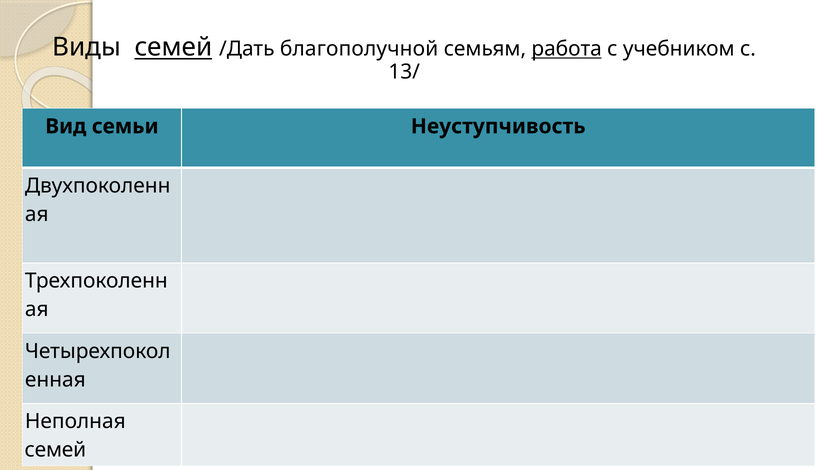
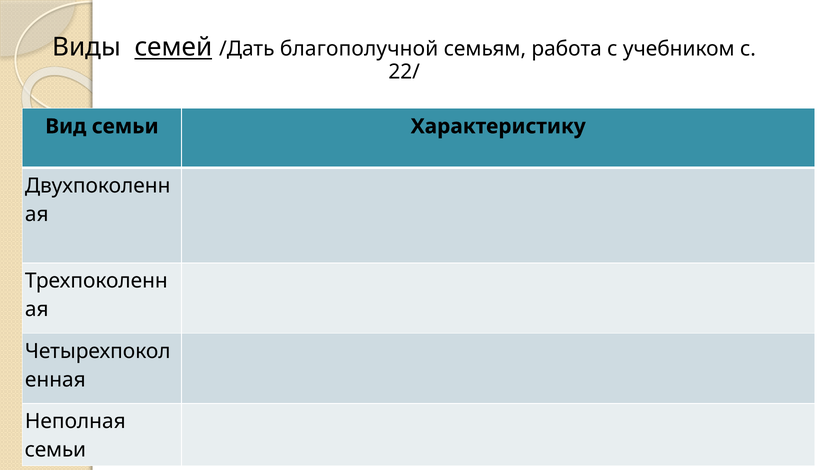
работа underline: present -> none (567, 49)
13/: 13/ -> 22/ (404, 72)
Неуступчивость: Неуступчивость -> Характеристику (498, 126)
семей: семей -> семьи (55, 450)
